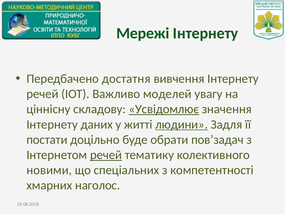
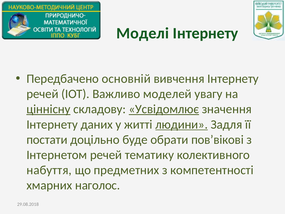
Мережі: Мережі -> Моделі (143, 33)
достатня: достатня -> основній (126, 79)
ціннісну underline: none -> present (48, 109)
пов’задач: пов’задач -> пов’вікові (217, 140)
речей underline: present -> none (106, 155)
новими: новими -> набуття (49, 170)
спеціальних: спеціальних -> предметних (127, 170)
